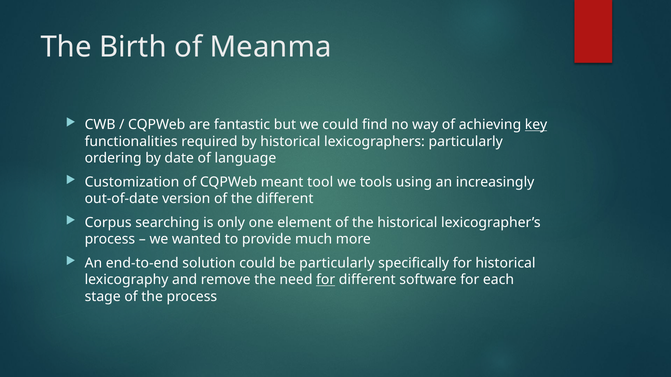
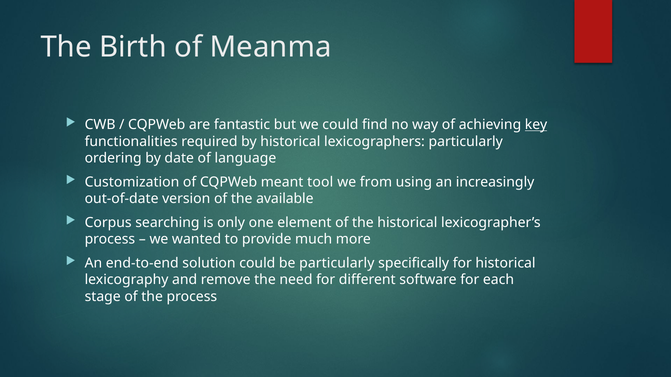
tools: tools -> from (376, 182)
the different: different -> available (285, 199)
for underline: present -> none (326, 280)
